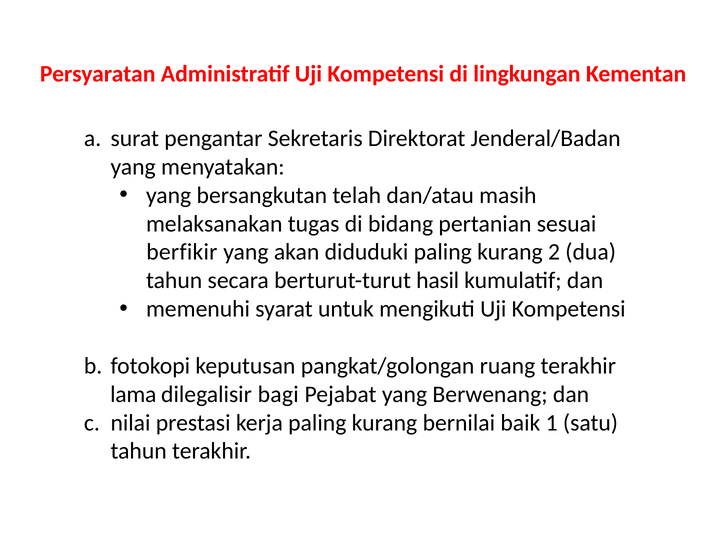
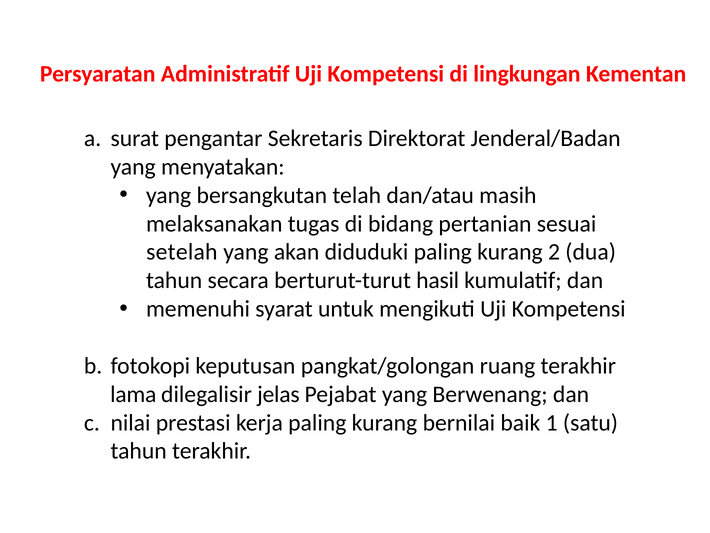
berfikir: berfikir -> setelah (182, 252)
bagi: bagi -> jelas (278, 394)
